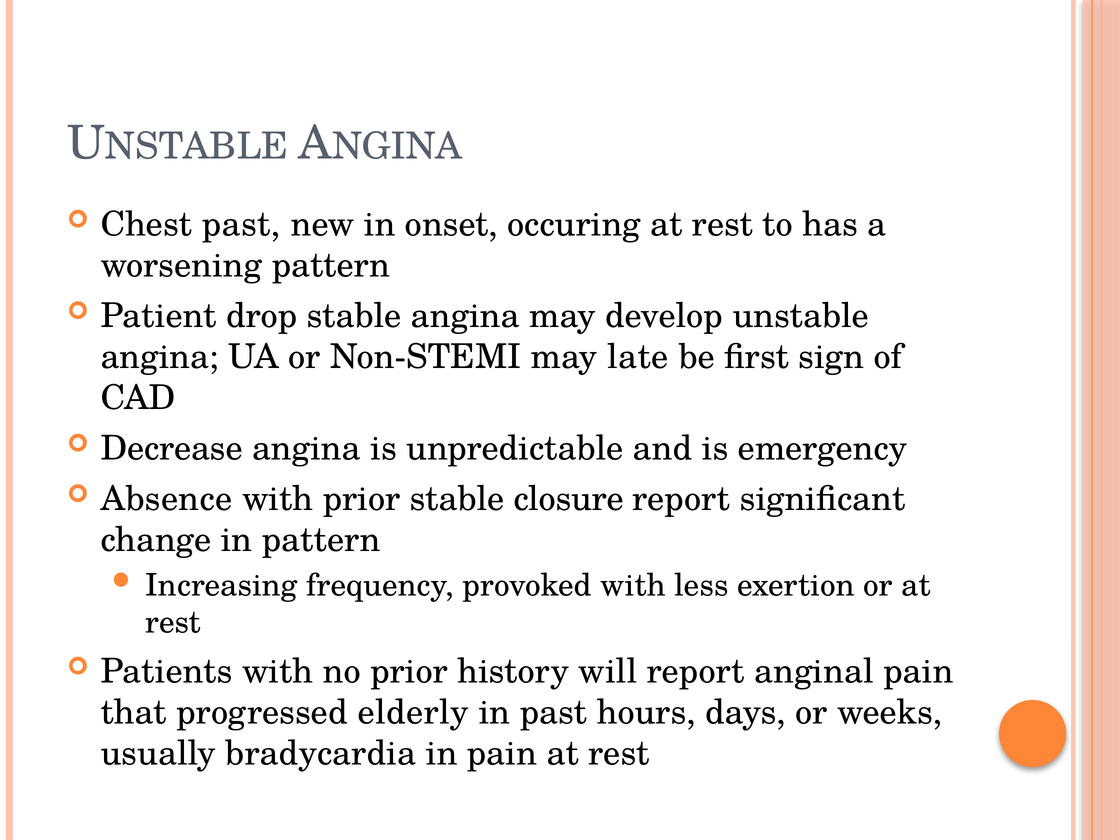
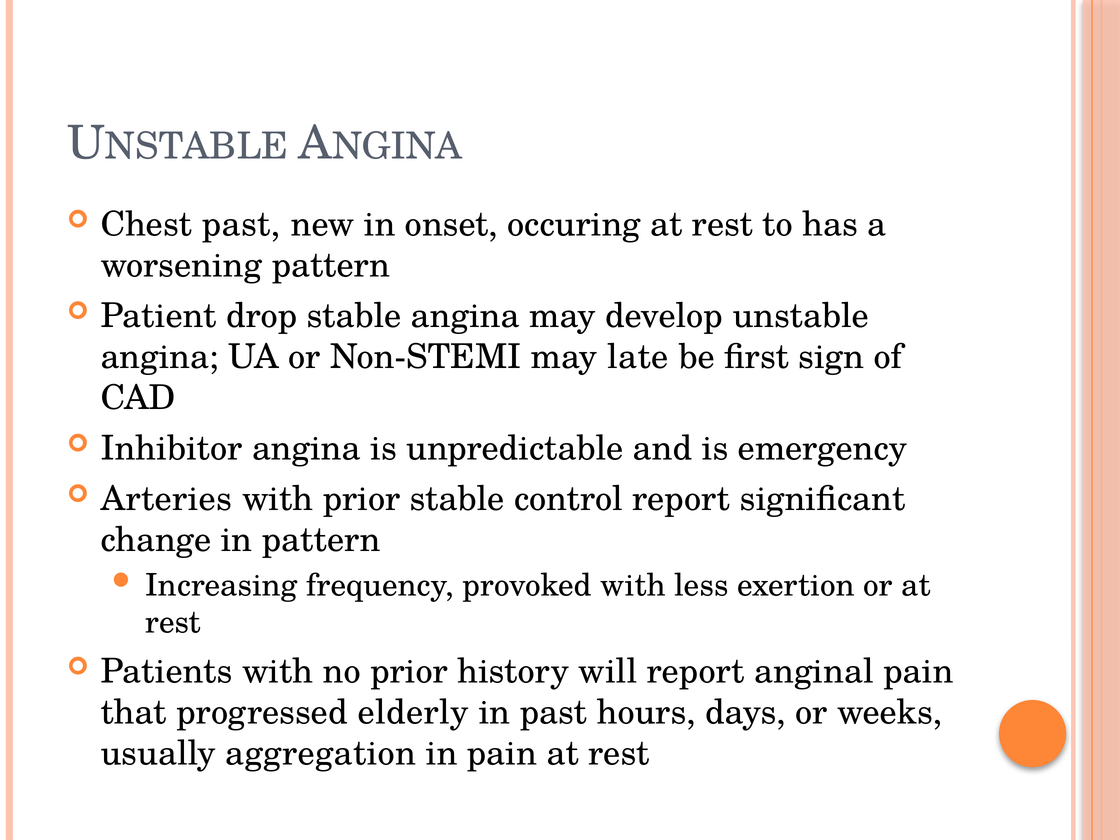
Decrease: Decrease -> Inhibitor (172, 448)
Absence: Absence -> Arteries (166, 499)
closure: closure -> control (569, 499)
bradycardia: bradycardia -> aggregation (321, 754)
